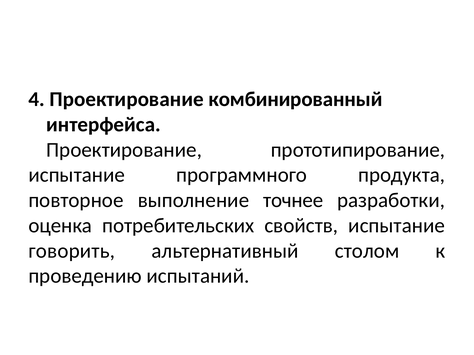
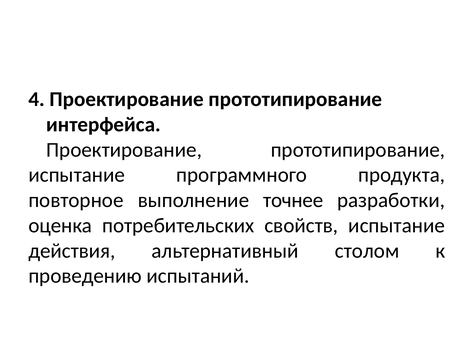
4 Проектирование комбинированный: комбинированный -> прототипирование (295, 99)
говорить: говорить -> действия (72, 251)
